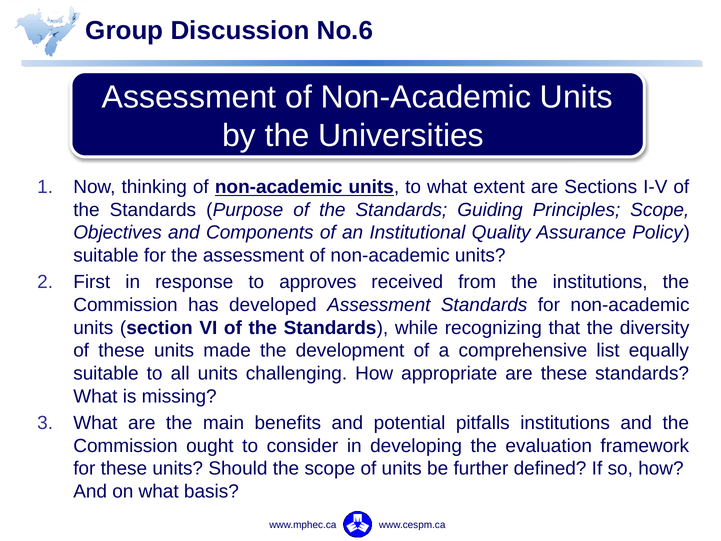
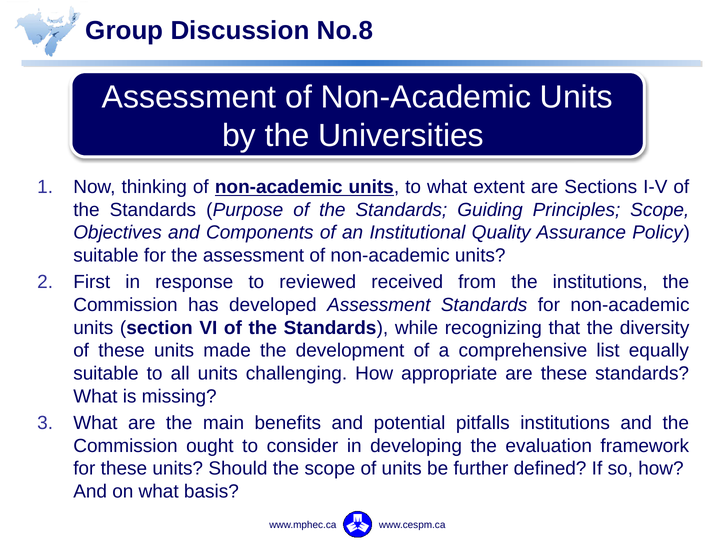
No.6: No.6 -> No.8 (345, 31)
approves: approves -> reviewed (318, 282)
